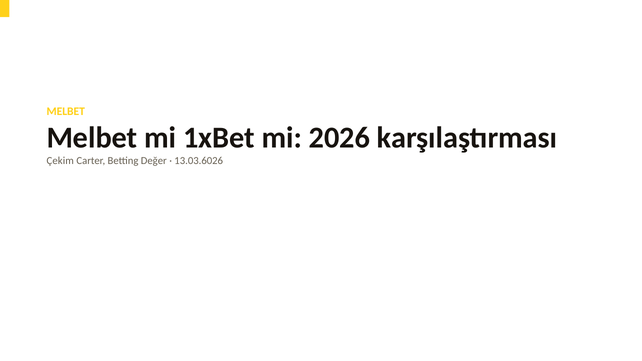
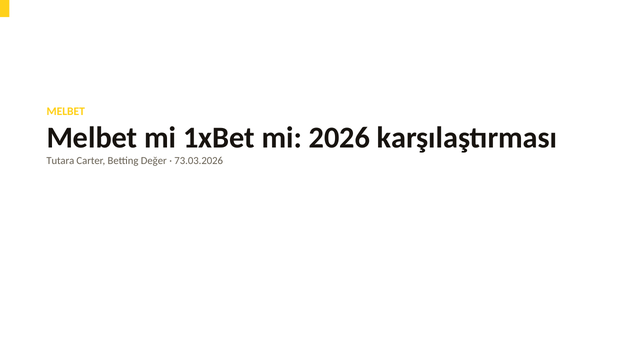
Çekim: Çekim -> Tutara (60, 161)
13.03.6026: 13.03.6026 -> 73.03.2026 (199, 161)
